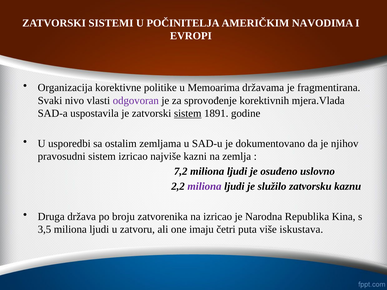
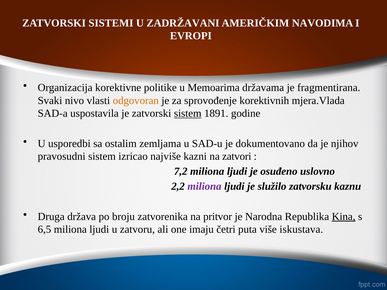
POČINITELJA: POČINITELJA -> ZADRŽAVANI (183, 23)
odgovoran colour: purple -> orange (136, 101)
zemlja: zemlja -> zatvori (237, 157)
na izricao: izricao -> pritvor (218, 217)
Kina underline: none -> present (344, 217)
3,5: 3,5 -> 6,5 (44, 230)
